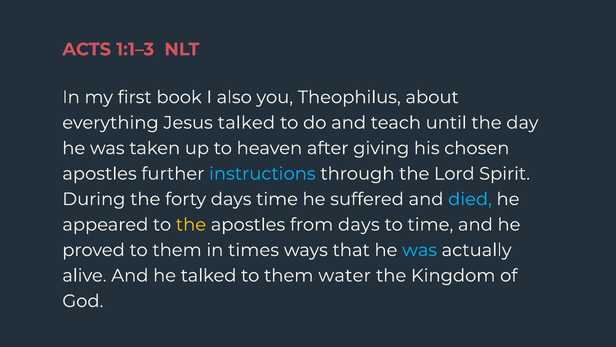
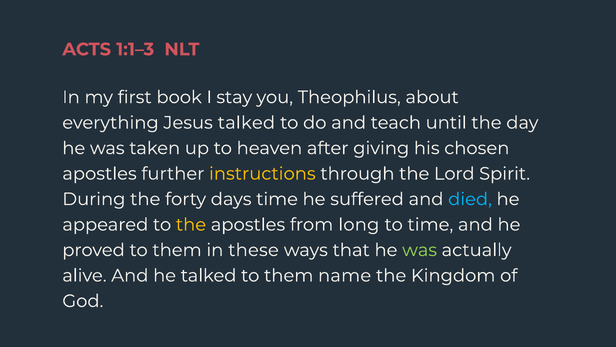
also: also -> stay (234, 97)
instructions colour: light blue -> yellow (262, 173)
from days: days -> long (359, 224)
times: times -> these (253, 250)
was colour: light blue -> light green (420, 250)
water: water -> name (345, 275)
